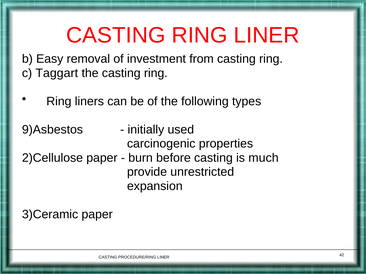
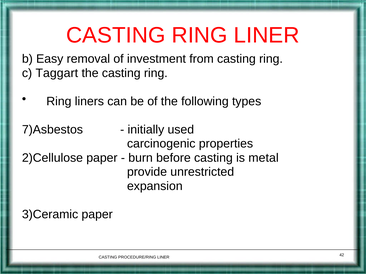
9)Asbestos: 9)Asbestos -> 7)Asbestos (52, 130)
much: much -> metal (264, 158)
